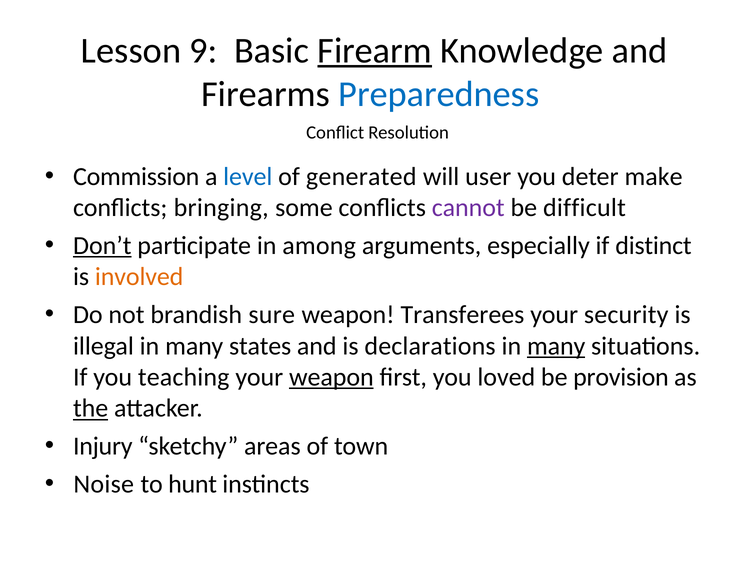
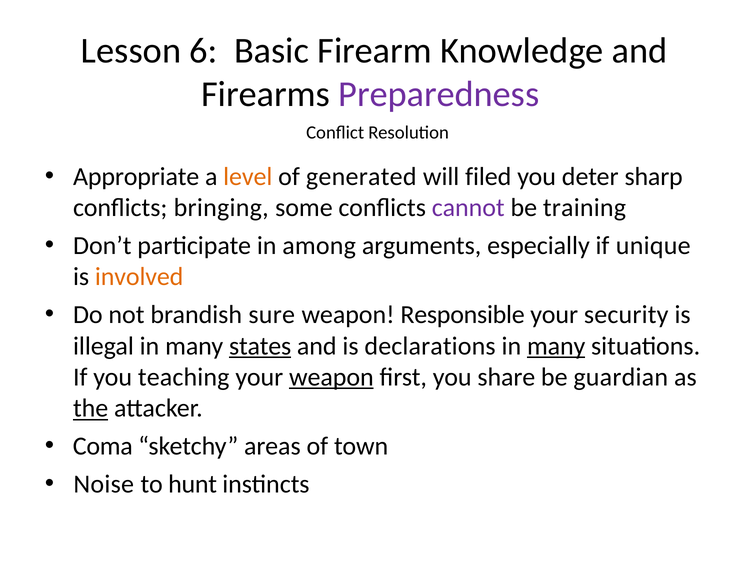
9: 9 -> 6 (203, 51)
Firearm underline: present -> none (375, 51)
Preparedness colour: blue -> purple (439, 94)
Commission: Commission -> Appropriate (136, 176)
level colour: blue -> orange (248, 176)
user: user -> filed (488, 176)
make: make -> sharp (654, 176)
difficult: difficult -> training (584, 208)
Don’t underline: present -> none (102, 246)
distinct: distinct -> unique (653, 246)
Transferees: Transferees -> Responsible (463, 315)
states underline: none -> present (260, 346)
loved: loved -> share (506, 377)
provision: provision -> guardian (621, 377)
Injury: Injury -> Coma (103, 446)
